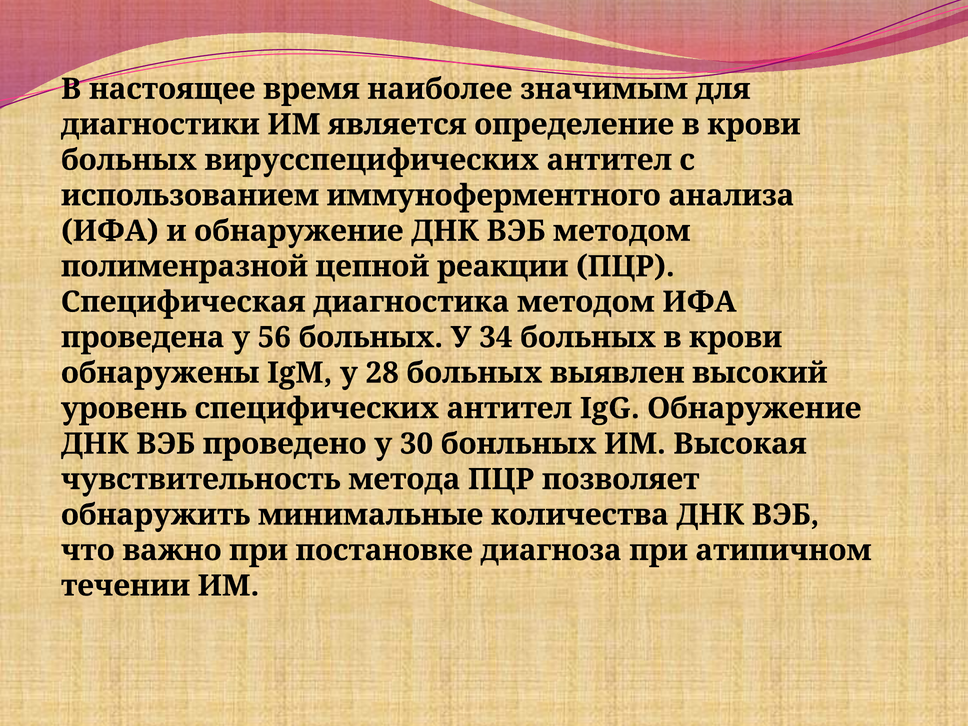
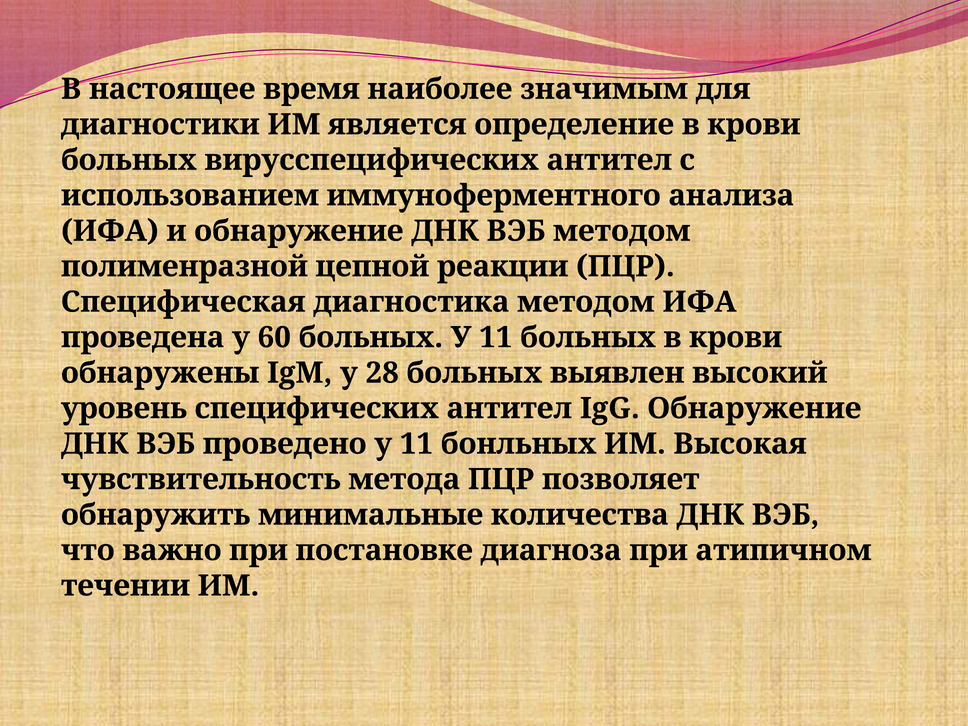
56: 56 -> 60 (274, 337)
больных У 34: 34 -> 11 (496, 337)
проведено у 30: 30 -> 11 (416, 444)
